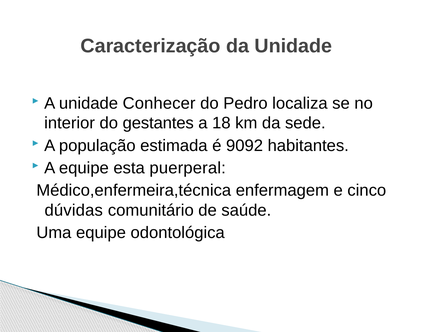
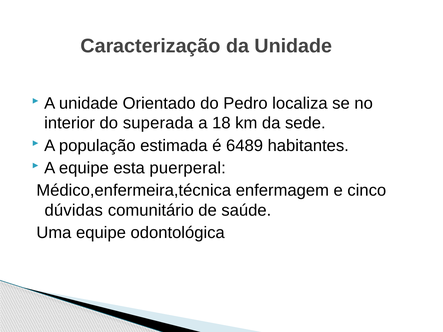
Conhecer: Conhecer -> Orientado (159, 103)
gestantes: gestantes -> superada (158, 123)
9092: 9092 -> 6489 (245, 146)
